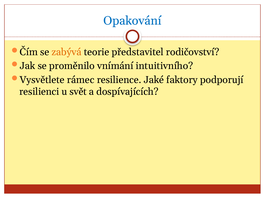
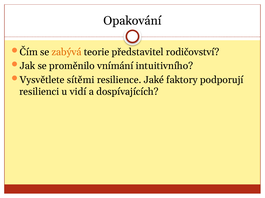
Opakování colour: blue -> black (132, 21)
rámec: rámec -> sítěmi (81, 80)
svět: svět -> vidí (78, 92)
